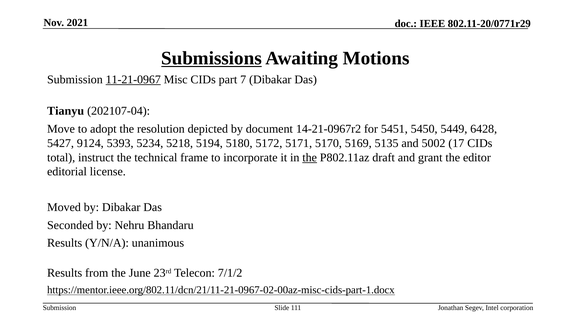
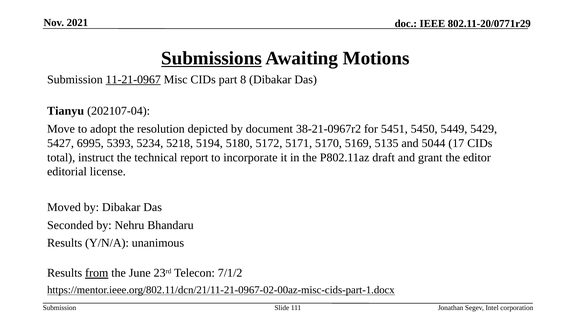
7: 7 -> 8 (243, 80)
14-21-0967r2: 14-21-0967r2 -> 38-21-0967r2 (329, 129)
6428: 6428 -> 5429 (484, 129)
9124: 9124 -> 6995 (90, 143)
5002: 5002 -> 5044 (434, 143)
frame: frame -> report (194, 158)
the underline: present -> none (310, 158)
from underline: none -> present (97, 273)
